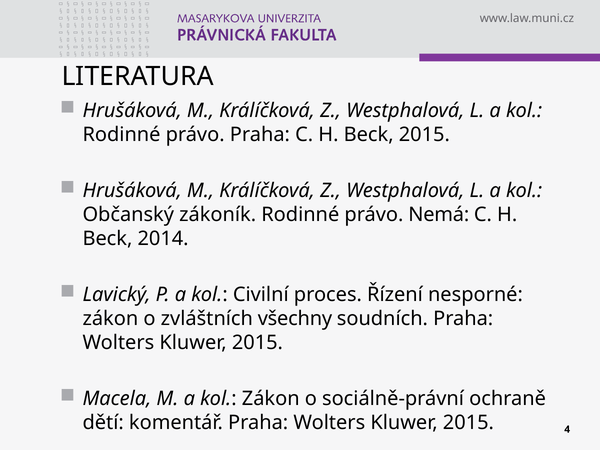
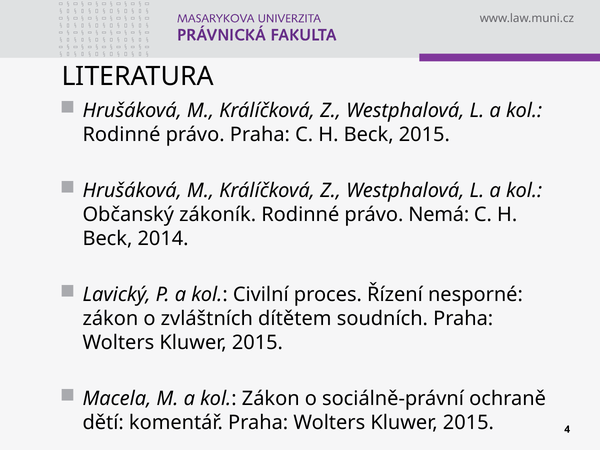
všechny: všechny -> dítětem (295, 319)
